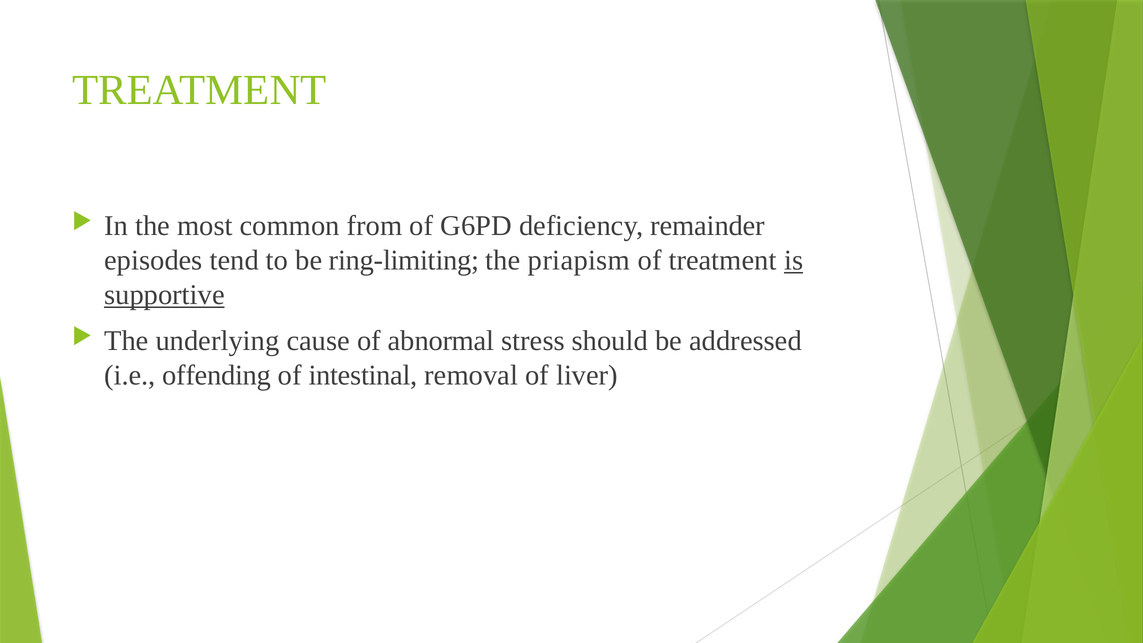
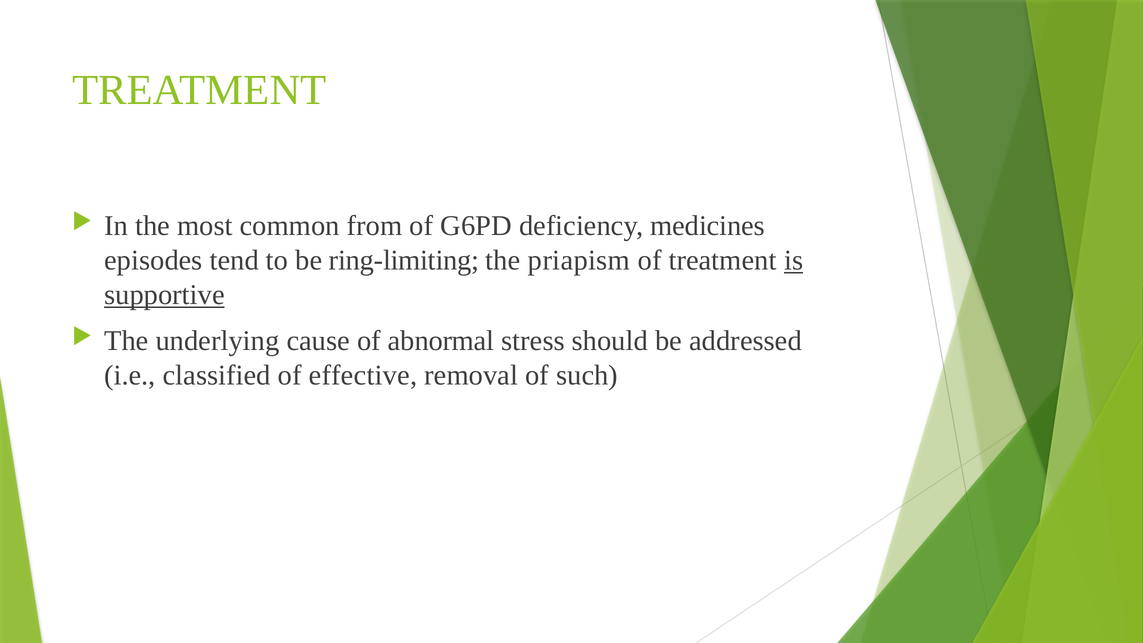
remainder: remainder -> medicines (708, 226)
offending: offending -> classified (217, 375)
intestinal: intestinal -> effective (363, 375)
liver: liver -> such (587, 375)
